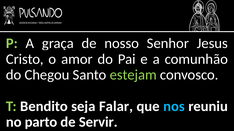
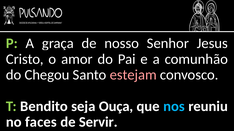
estejam colour: light green -> pink (133, 75)
Falar: Falar -> Ouça (116, 107)
parto: parto -> faces (41, 123)
